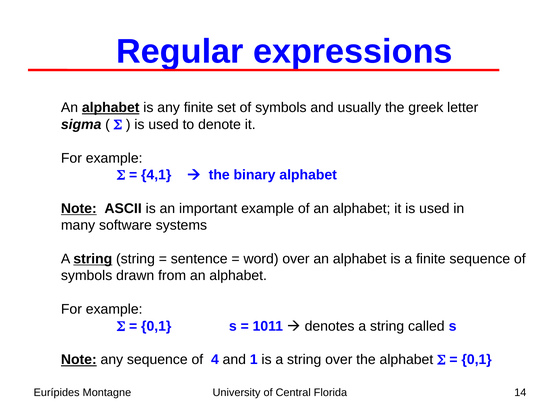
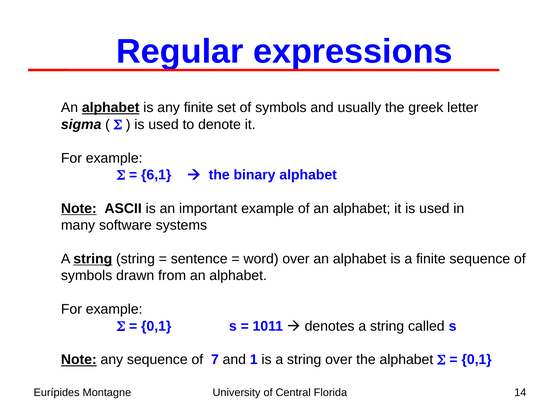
4,1: 4,1 -> 6,1 (156, 175)
4: 4 -> 7 (215, 360)
